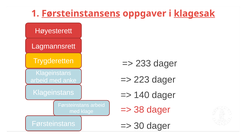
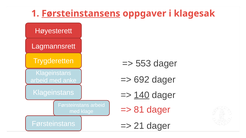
klagesak underline: present -> none (194, 14)
233: 233 -> 553 (143, 64)
223: 223 -> 692 (142, 80)
140 underline: none -> present (142, 95)
38: 38 -> 81 (139, 110)
30: 30 -> 21 (139, 126)
